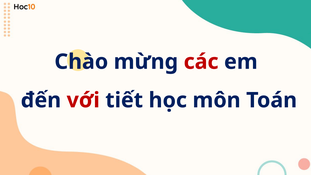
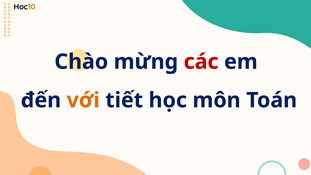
với colour: red -> orange (83, 100)
